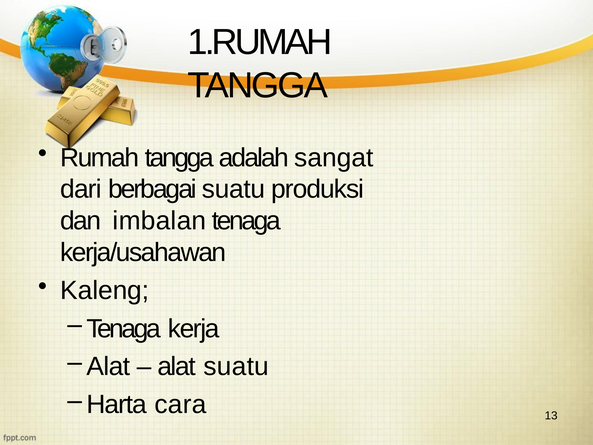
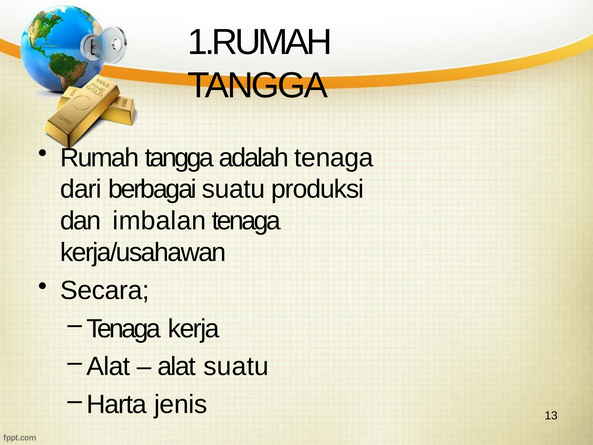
adalah sangat: sangat -> tenaga (334, 158)
Kaleng: Kaleng -> Secara (105, 290)
cara: cara -> jenis (181, 404)
